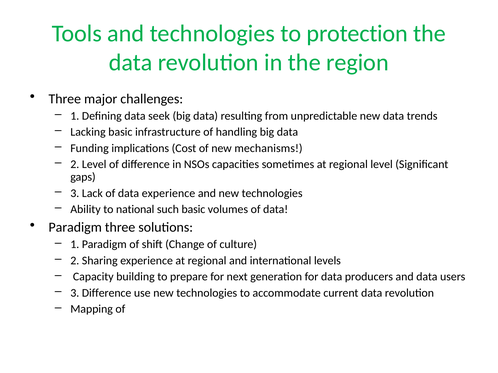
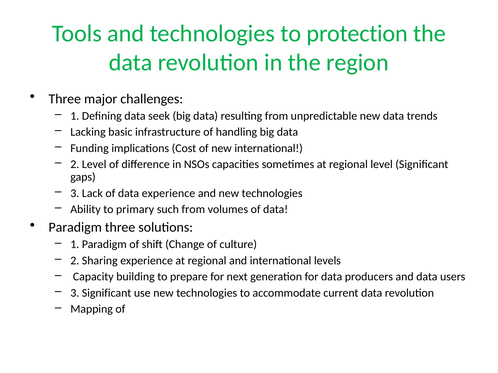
new mechanisms: mechanisms -> international (269, 148)
national: national -> primary (135, 210)
such basic: basic -> from (193, 210)
3 Difference: Difference -> Significant (107, 293)
